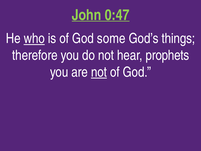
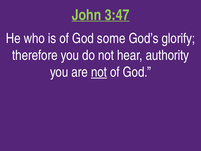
0:47: 0:47 -> 3:47 (117, 15)
who underline: present -> none (34, 38)
things: things -> glorify (178, 38)
prophets: prophets -> authority (167, 55)
